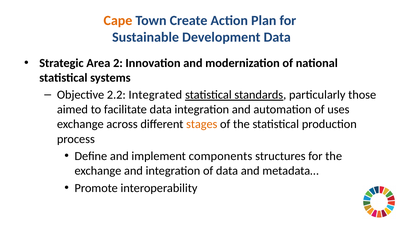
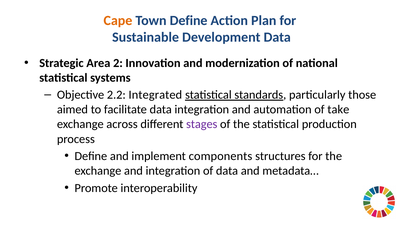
Town Create: Create -> Define (189, 21)
uses: uses -> take (338, 110)
stages colour: orange -> purple (202, 125)
